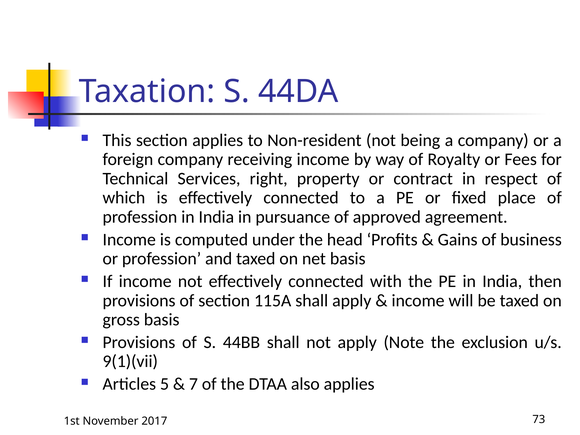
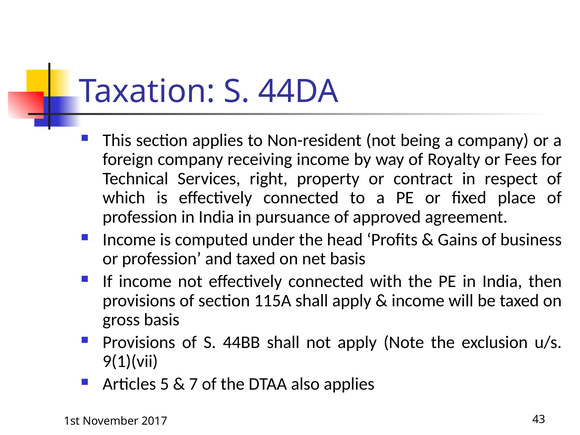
73: 73 -> 43 (539, 419)
